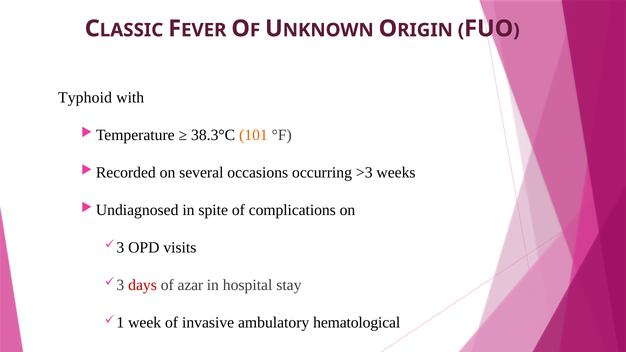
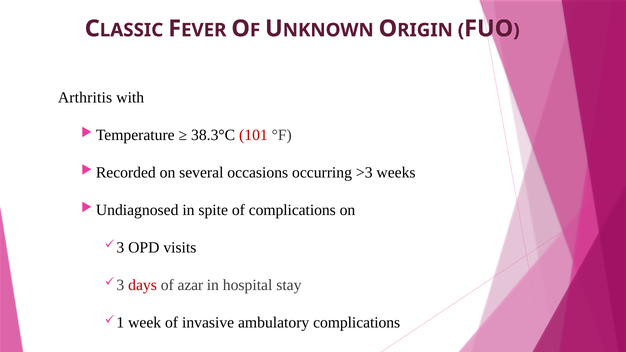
Typhoid: Typhoid -> Arthritis (85, 97)
101 colour: orange -> red (253, 135)
ambulatory hematological: hematological -> complications (357, 323)
